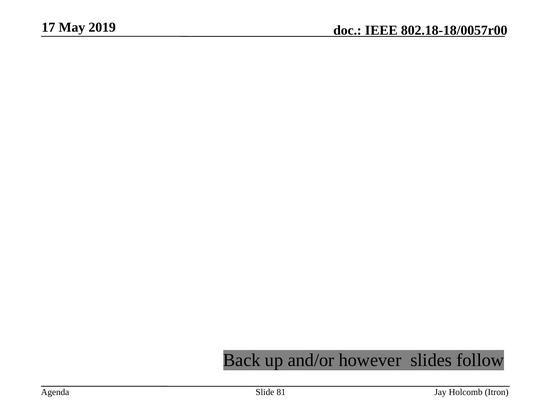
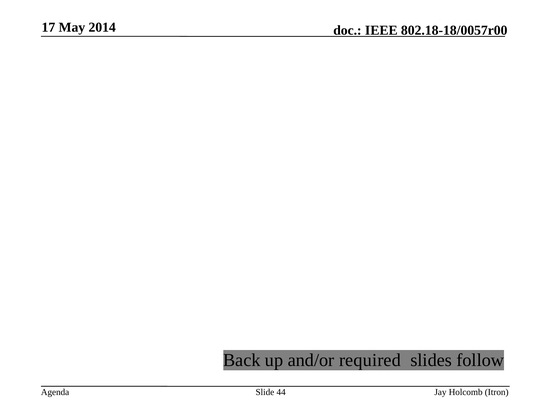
2019: 2019 -> 2014 (102, 27)
however: however -> required (370, 361)
81: 81 -> 44 (281, 393)
